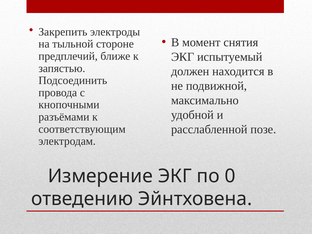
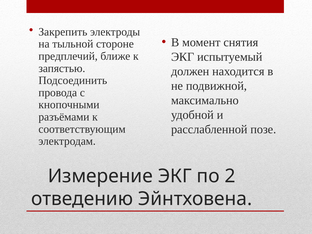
0: 0 -> 2 (230, 176)
